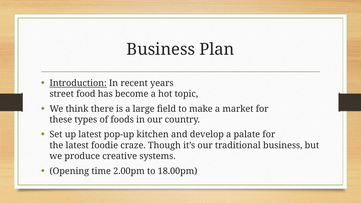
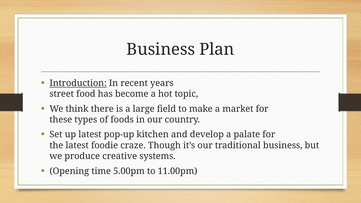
2.00pm: 2.00pm -> 5.00pm (129, 171)
18.00pm: 18.00pm -> 11.00pm (178, 171)
